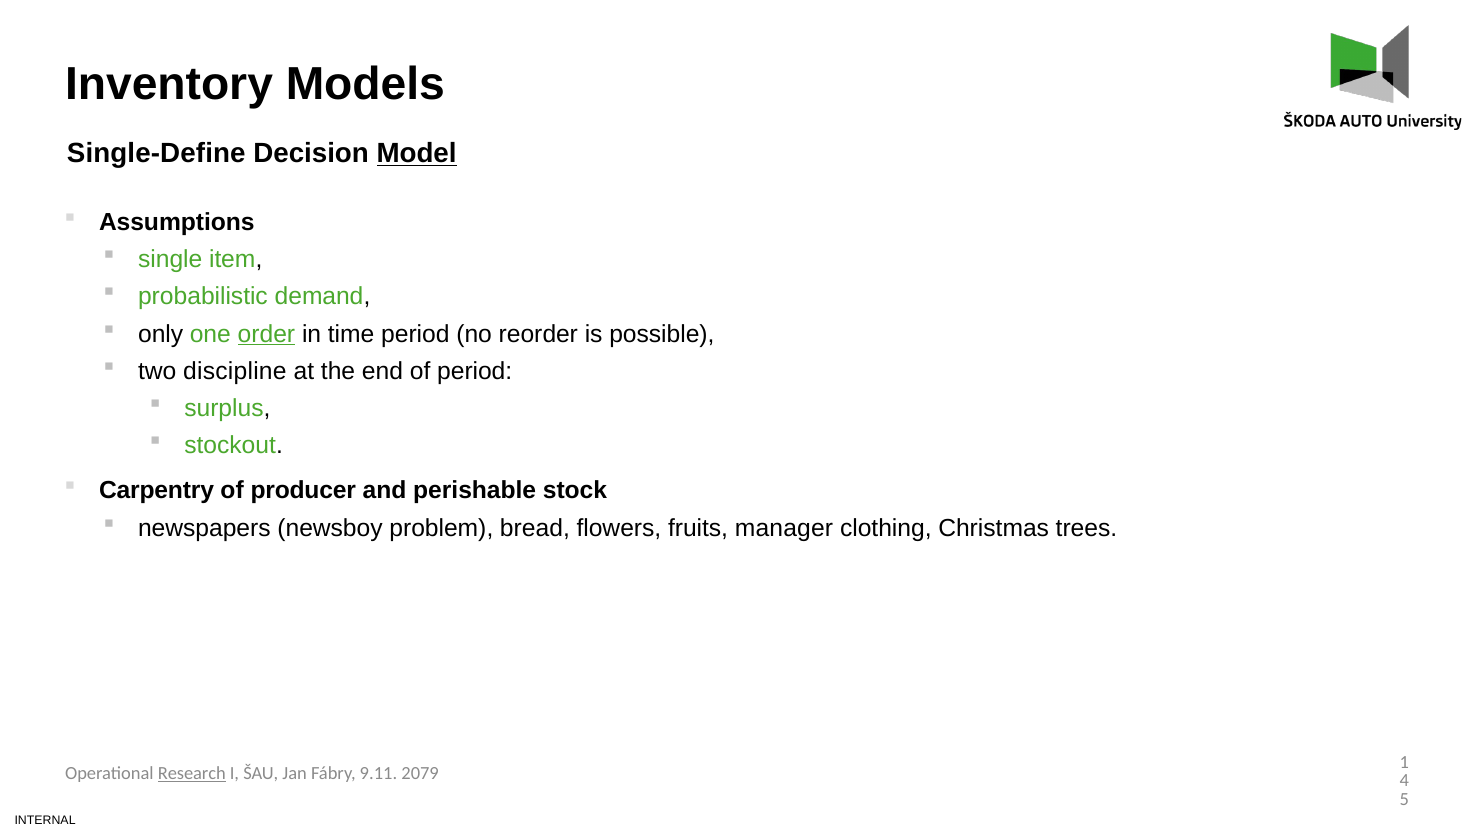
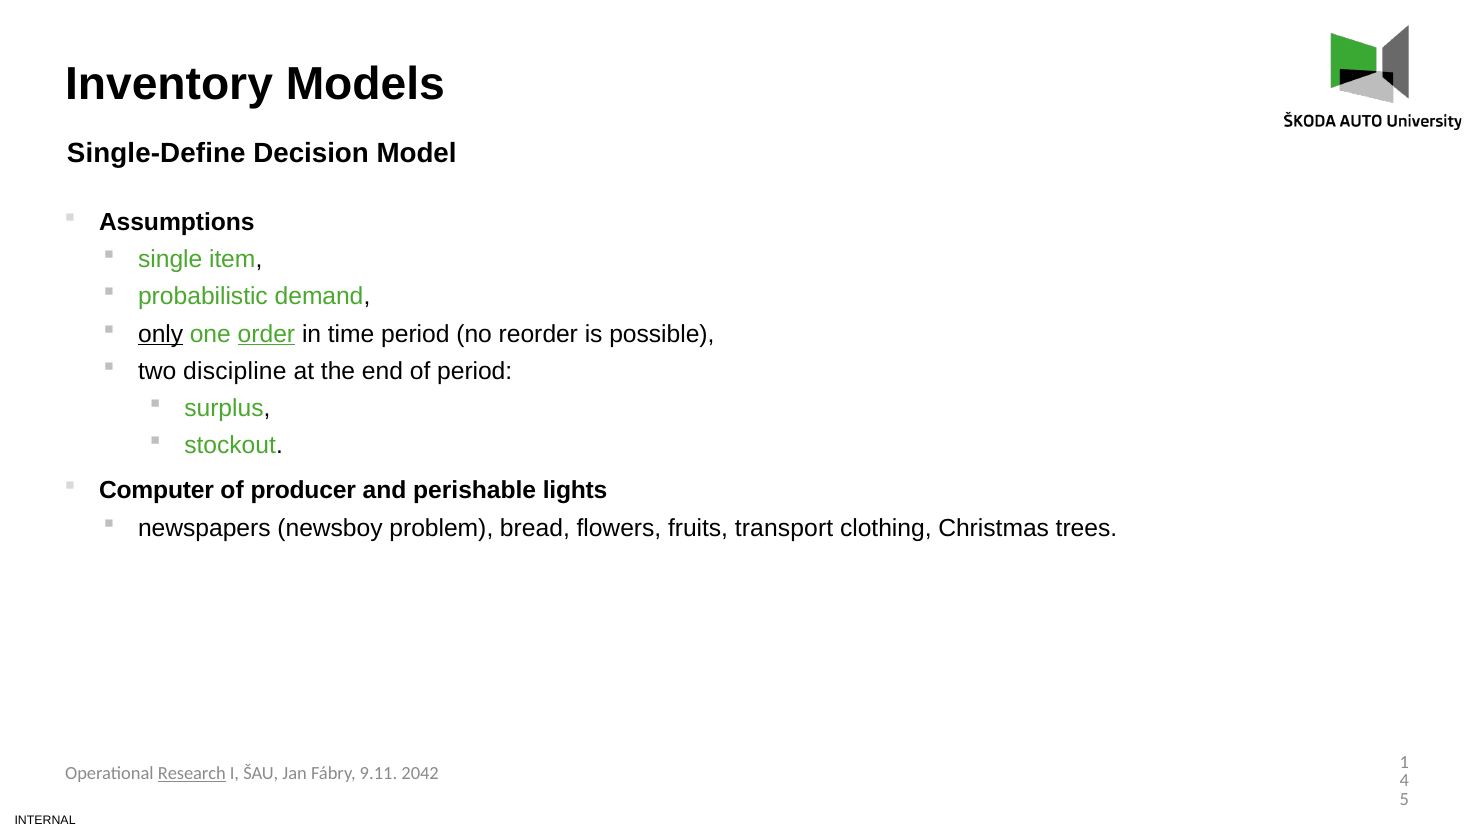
Model underline: present -> none (417, 154)
only underline: none -> present (161, 334)
Carpentry: Carpentry -> Computer (157, 490)
stock: stock -> lights (575, 490)
manager: manager -> transport (784, 528)
2079: 2079 -> 2042 (420, 773)
